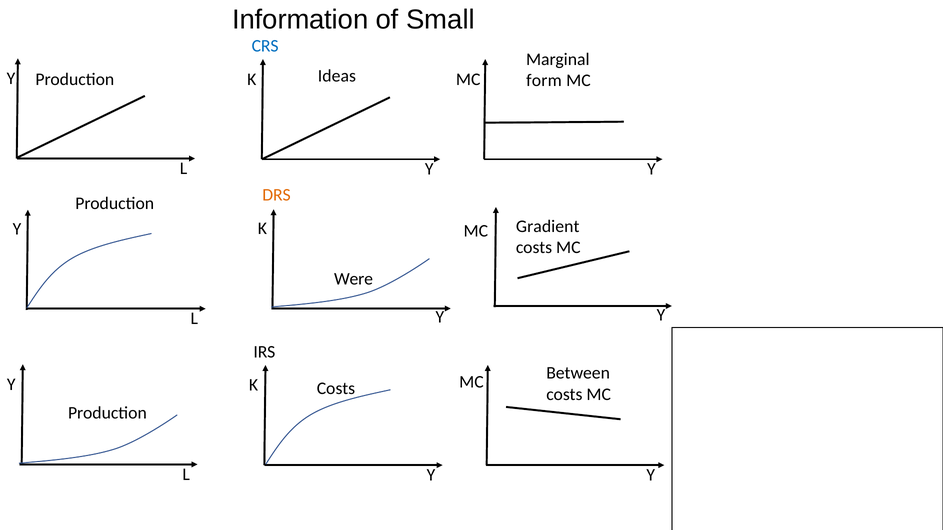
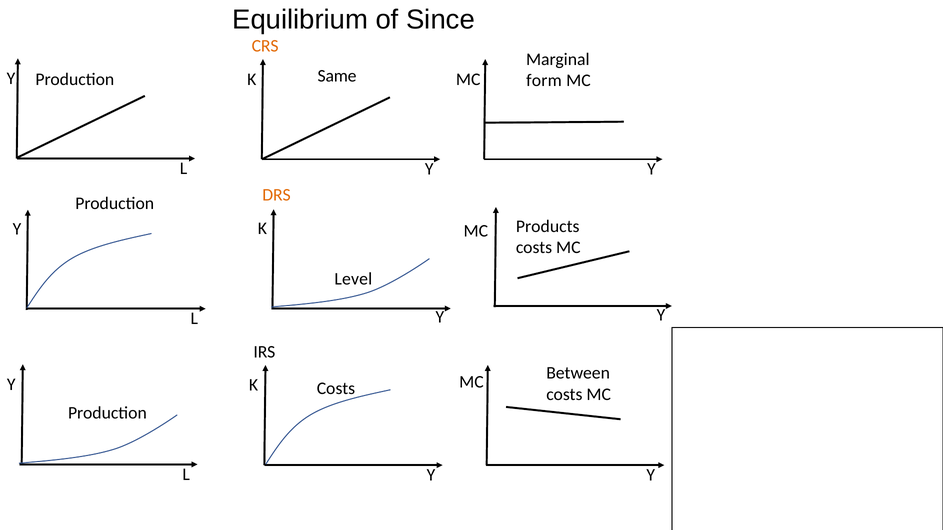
Information: Information -> Equilibrium (300, 20)
Small: Small -> Since (441, 20)
CRS colour: blue -> orange (265, 46)
Ideas: Ideas -> Same (337, 76)
Gradient: Gradient -> Products (548, 227)
Were: Were -> Level (353, 279)
